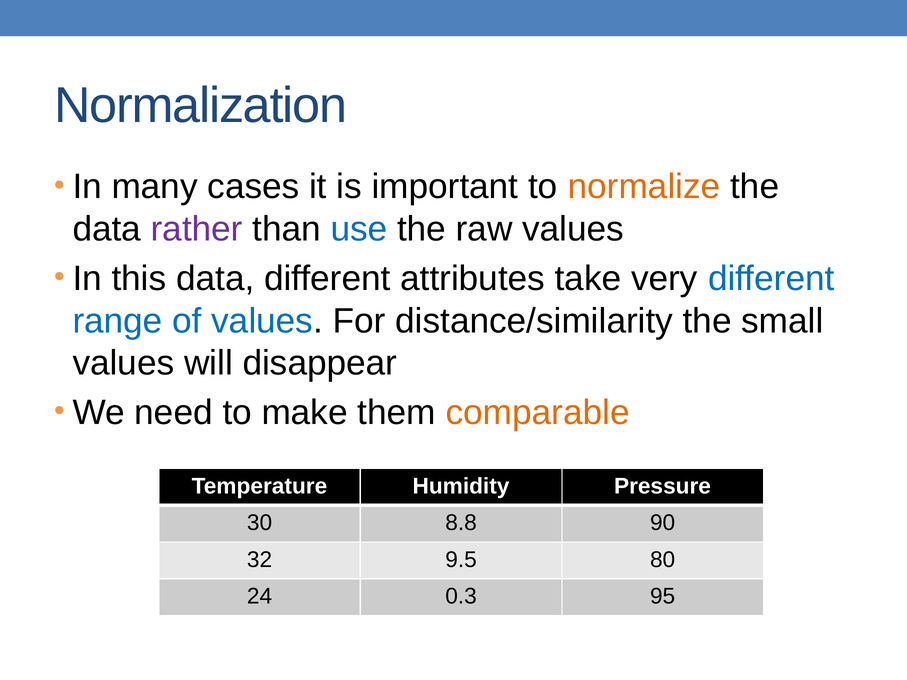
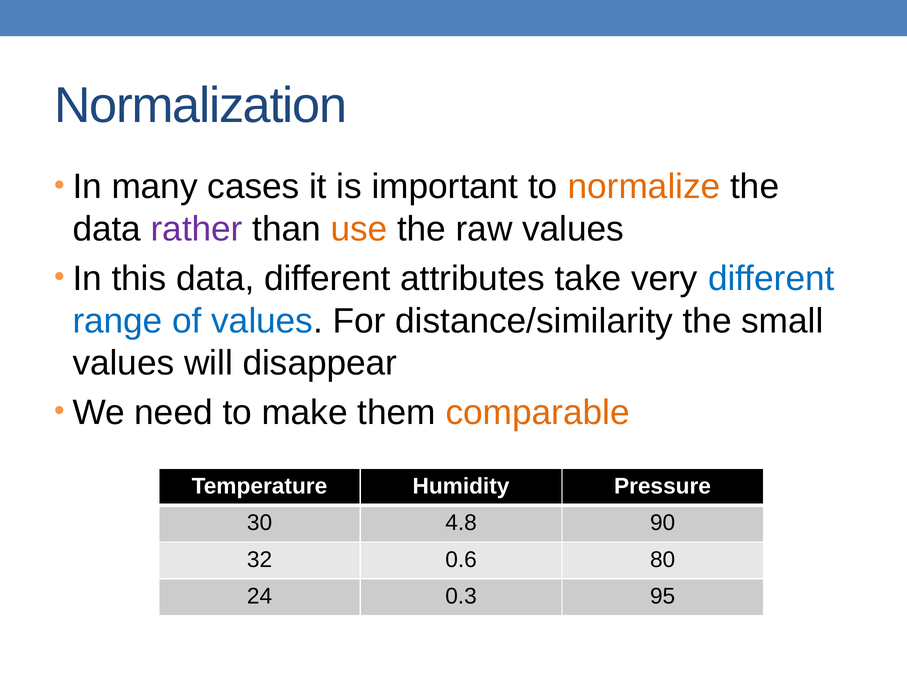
use colour: blue -> orange (359, 229)
8.8: 8.8 -> 4.8 (461, 523)
9.5: 9.5 -> 0.6 (461, 560)
